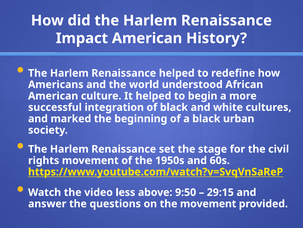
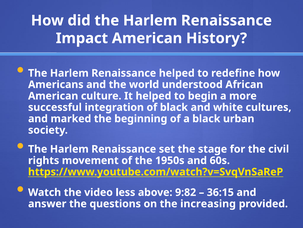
9:50: 9:50 -> 9:82 (186, 192)
29:15: 29:15 -> 36:15 (220, 192)
the movement: movement -> increasing (208, 203)
